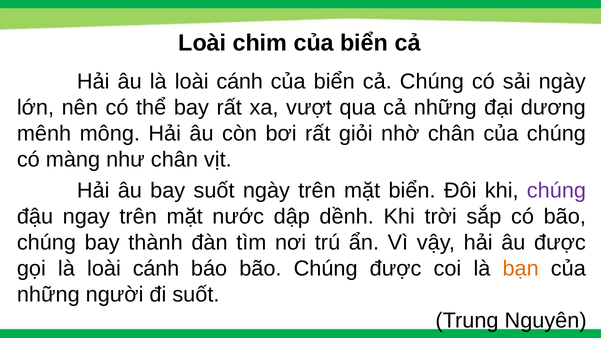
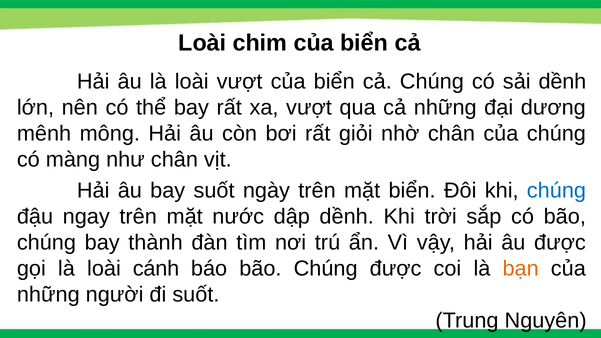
âu là loài cánh: cánh -> vượt (240, 81)
sải ngày: ngày -> dềnh (562, 81)
chúng colour: purple -> blue (556, 191)
